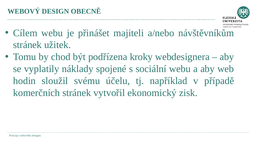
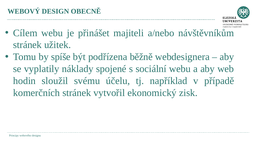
chod: chod -> spíše (61, 57)
kroky: kroky -> běžně (141, 57)
